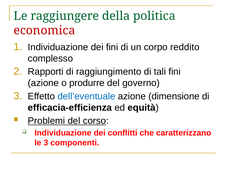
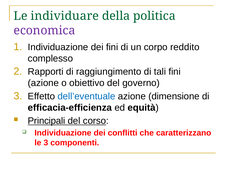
raggiungere: raggiungere -> individuare (65, 16)
economica colour: red -> purple (44, 30)
produrre: produrre -> obiettivo (87, 83)
Problemi: Problemi -> Principali (46, 121)
